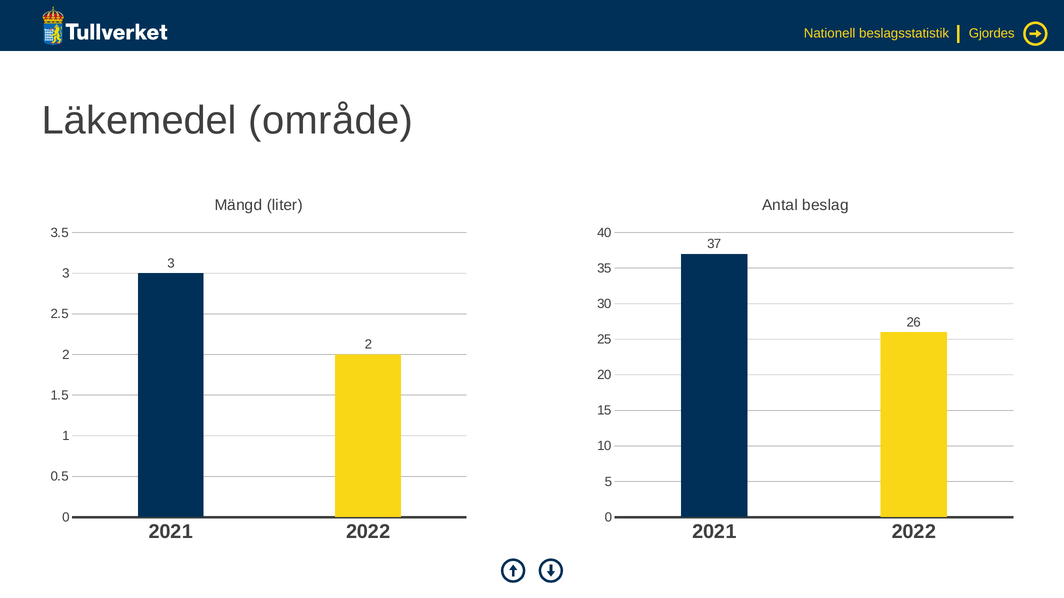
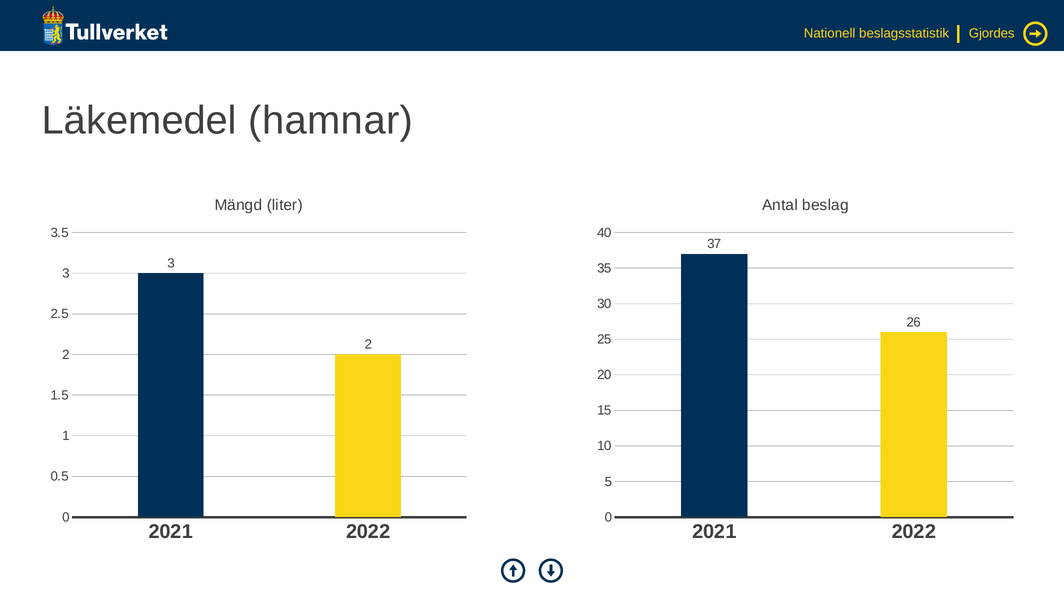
område: område -> hamnar (331, 121)
